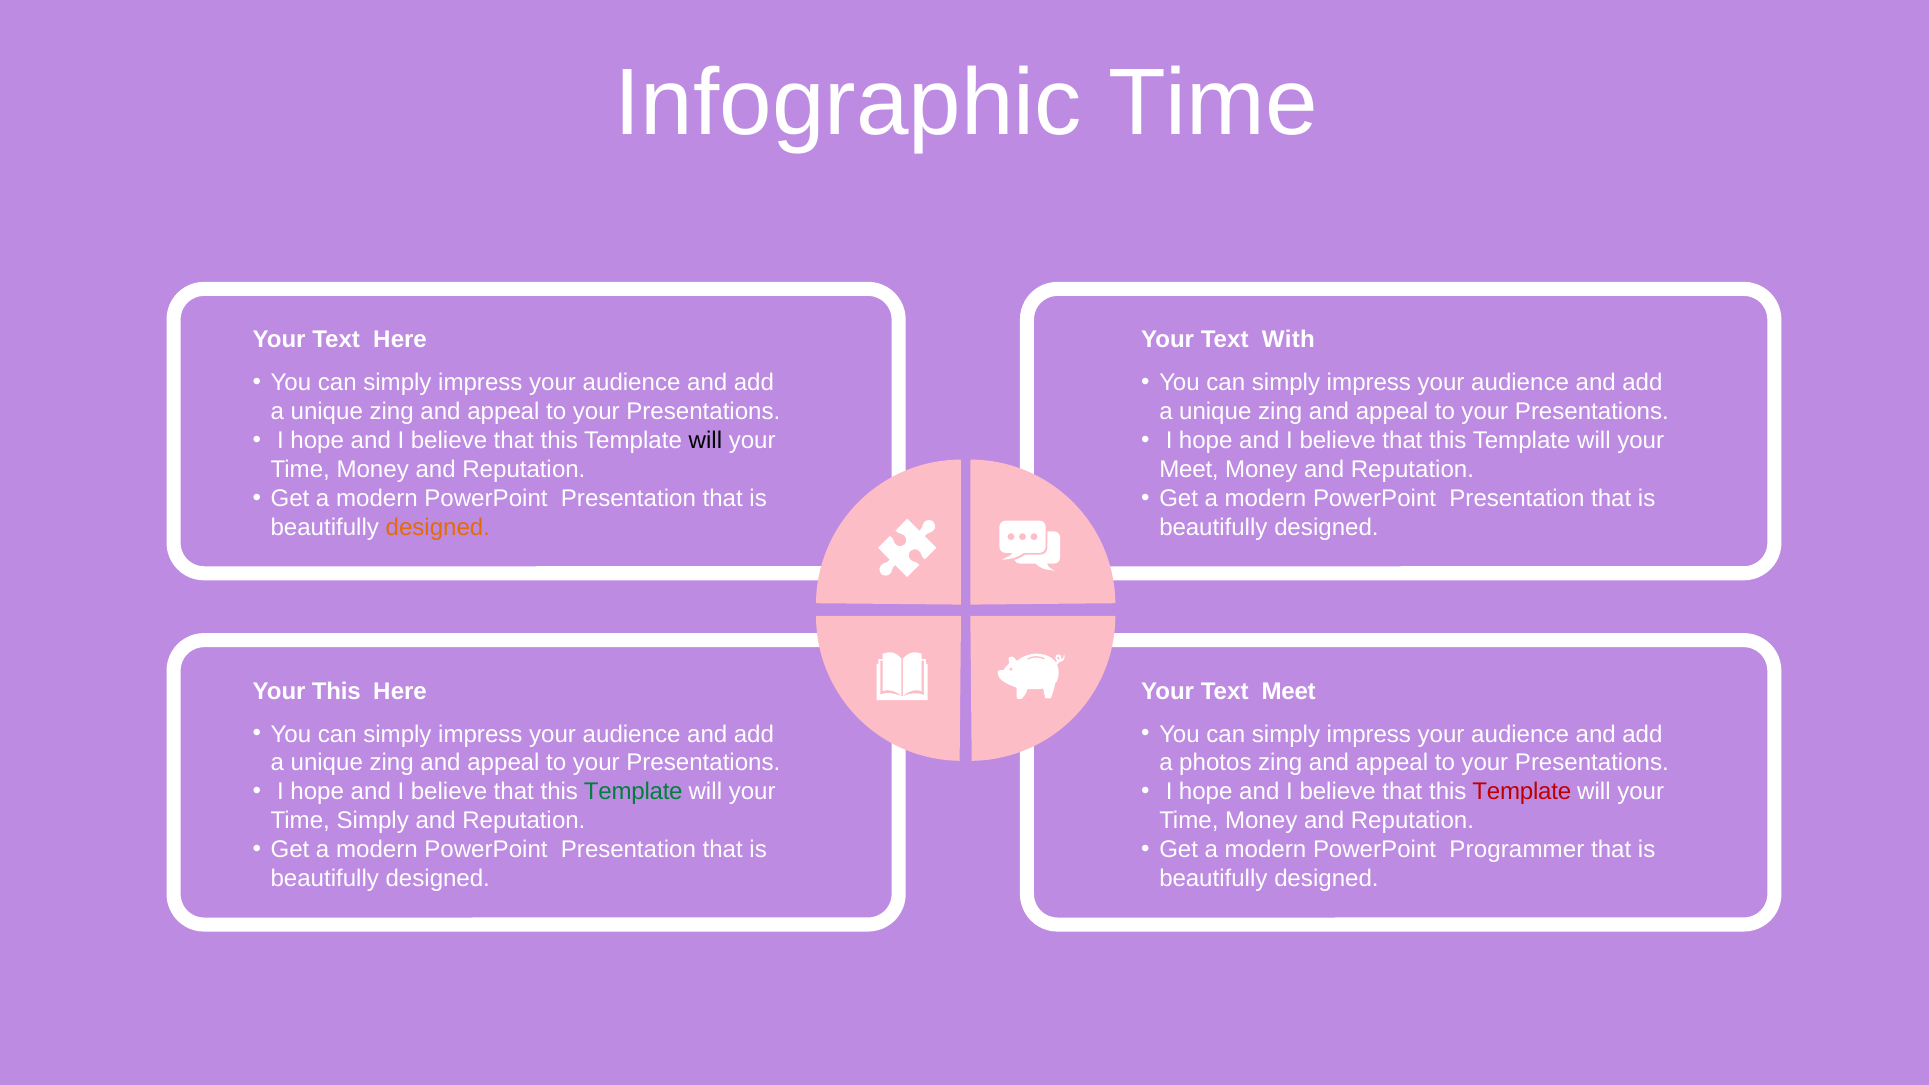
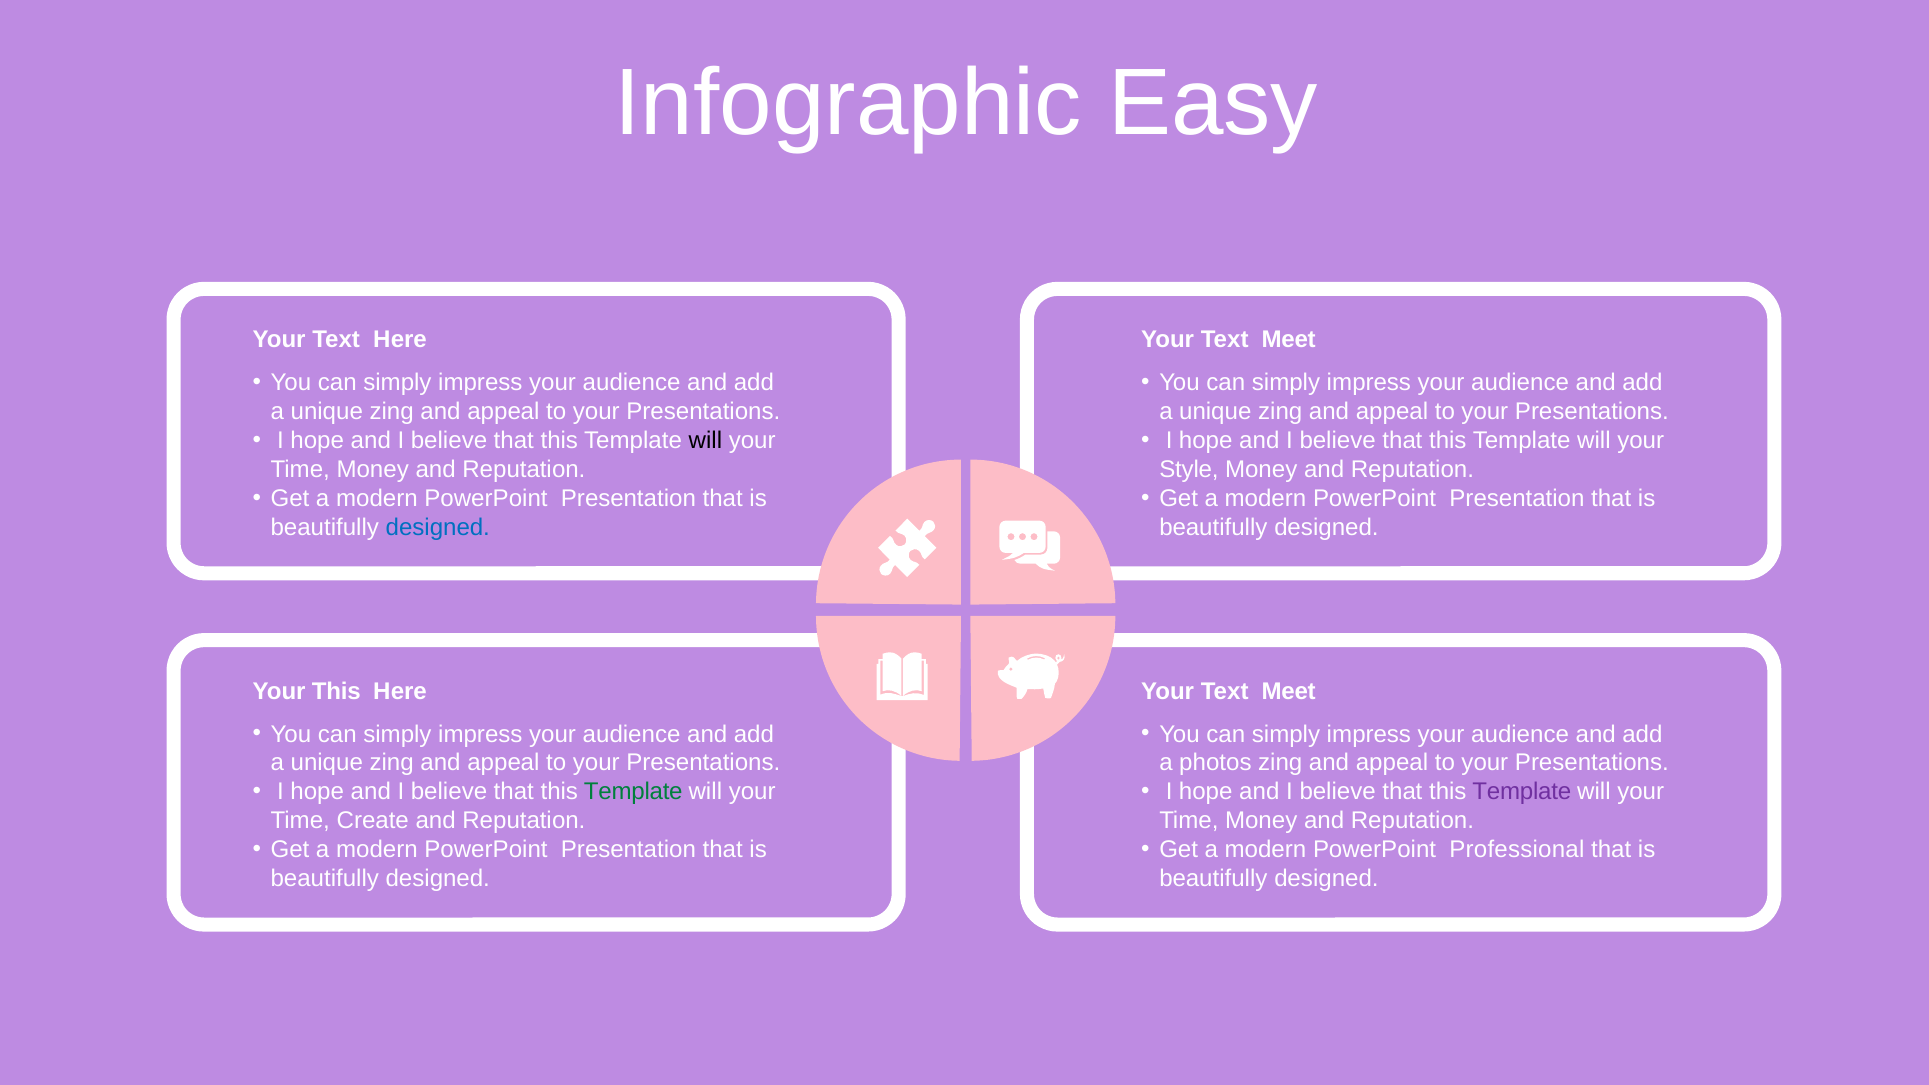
Infographic Time: Time -> Easy (1213, 103)
With: With -> Meet (1289, 340)
Meet: Meet -> Style (1189, 470)
designed colour: orange -> blue (438, 528)
Template colour: red -> purple (1522, 792)
Time Simply: Simply -> Create (373, 821)
Programmer: Programmer -> Professional (1517, 850)
